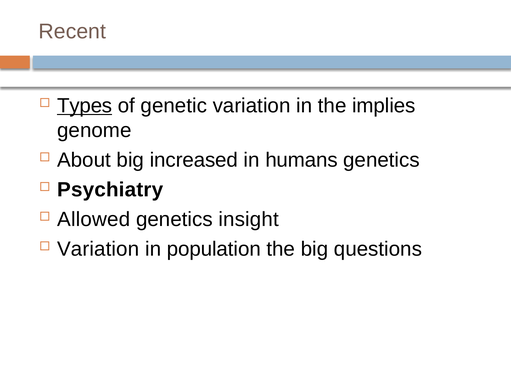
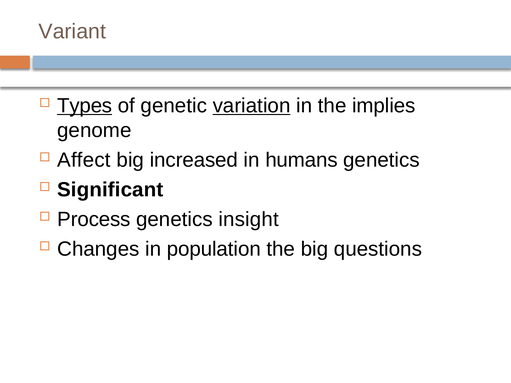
Recent: Recent -> Variant (72, 31)
variation underline: none -> present (252, 106)
About: About -> Affect (84, 160)
Psychiatry: Psychiatry -> Significant (110, 190)
Allowed: Allowed -> Process (94, 220)
Variation: Variation -> Changes (98, 249)
